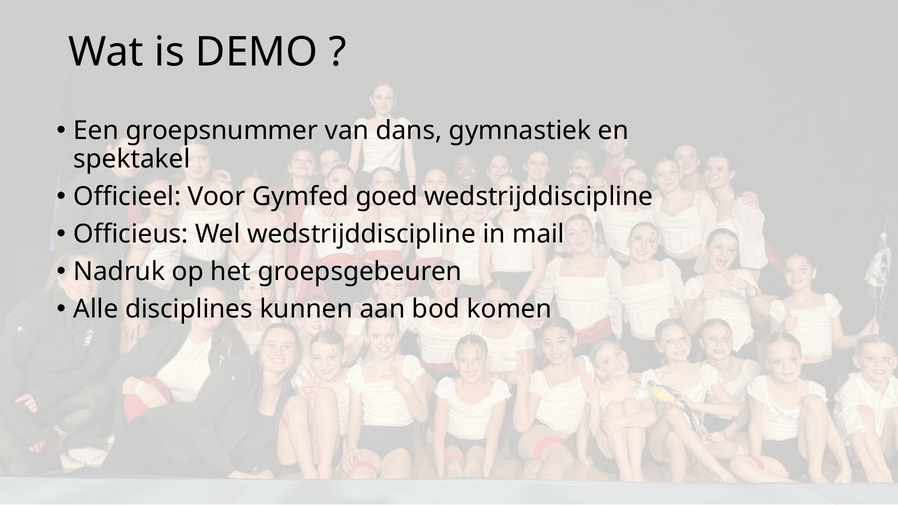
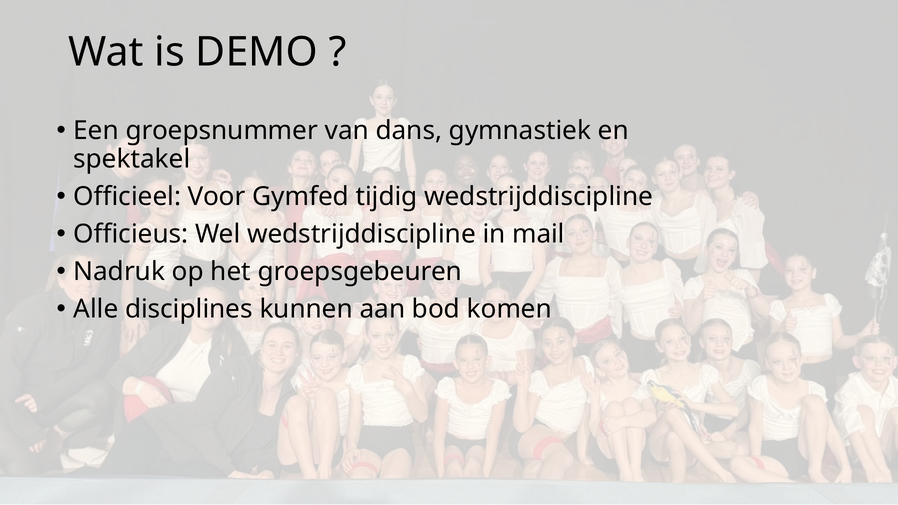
goed: goed -> tijdig (387, 197)
